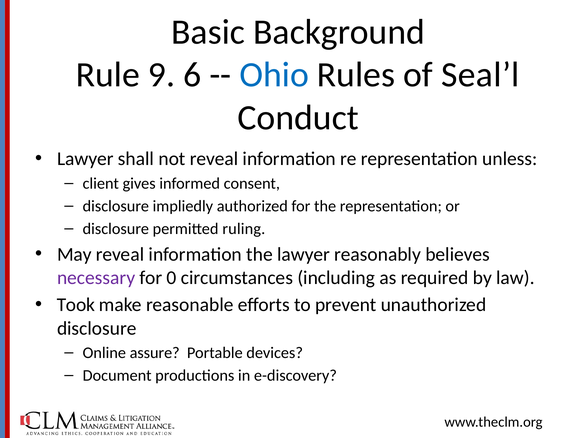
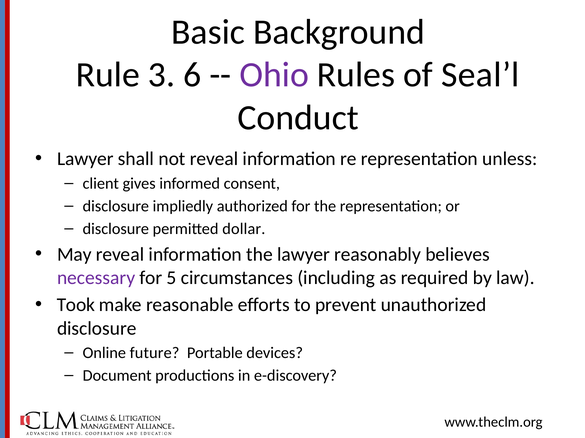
9: 9 -> 3 (162, 75)
Ohio colour: blue -> purple (274, 75)
ruling: ruling -> dollar (244, 229)
0: 0 -> 5 (172, 278)
assure: assure -> future (155, 353)
